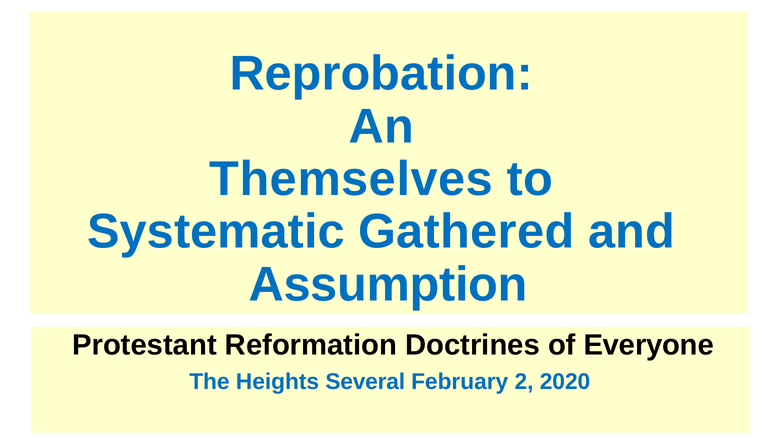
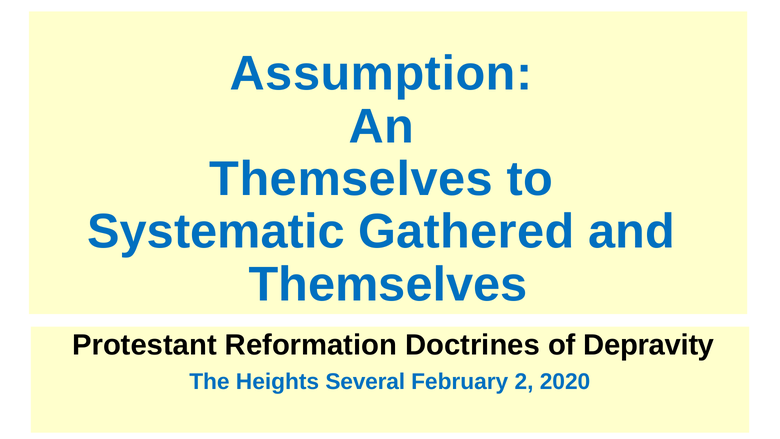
Reprobation: Reprobation -> Assumption (381, 74)
Assumption: Assumption -> Themselves (388, 284)
Everyone: Everyone -> Depravity (649, 345)
